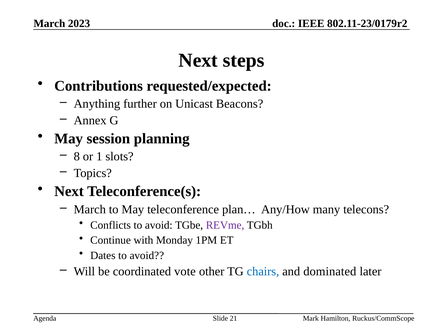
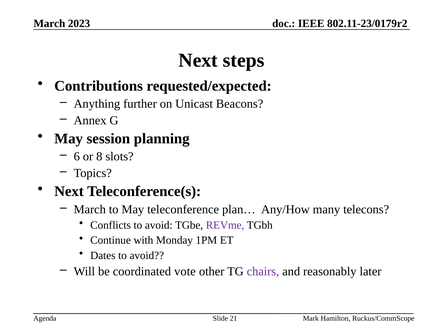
8: 8 -> 6 (77, 157)
1: 1 -> 8 (99, 157)
chairs colour: blue -> purple (263, 272)
dominated: dominated -> reasonably (330, 272)
